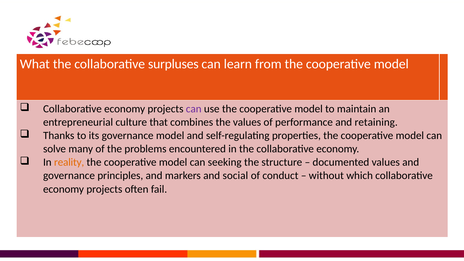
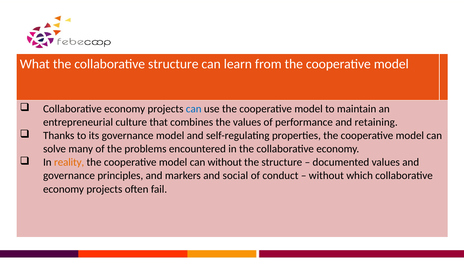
collaborative surpluses: surpluses -> structure (173, 64)
can colour: purple -> blue (194, 109)
can seeking: seeking -> without (225, 162)
